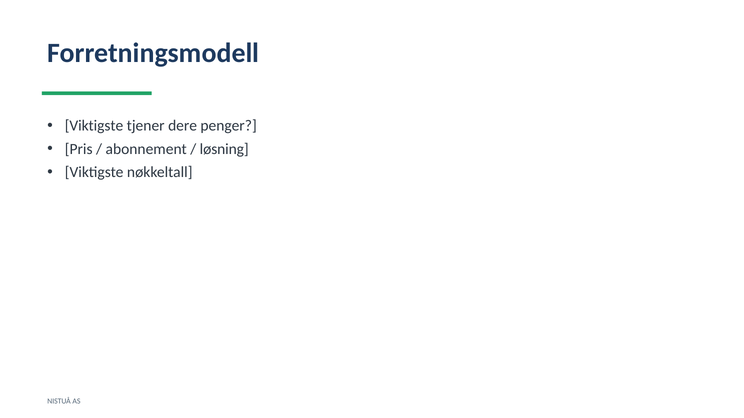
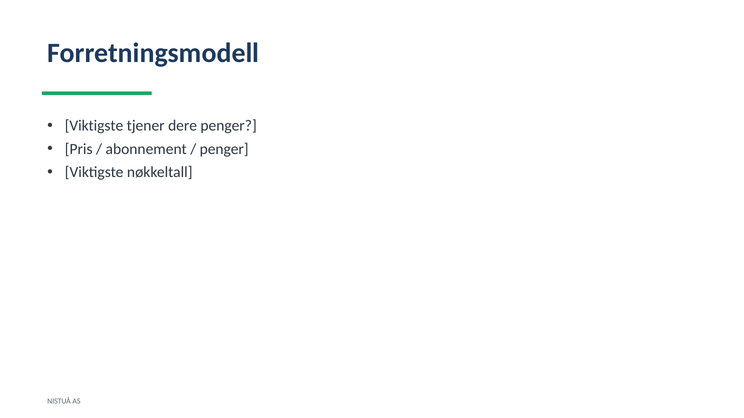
løsning: løsning -> penger (224, 149)
